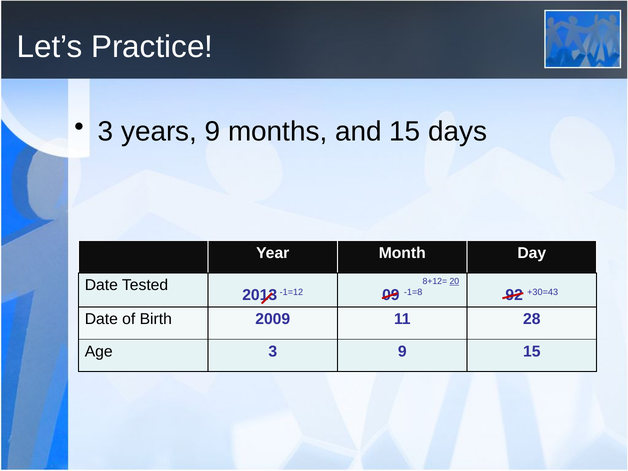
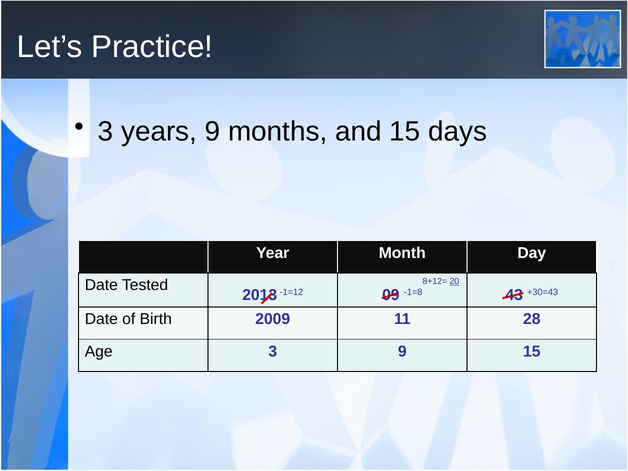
92: 92 -> 43 (514, 295)
